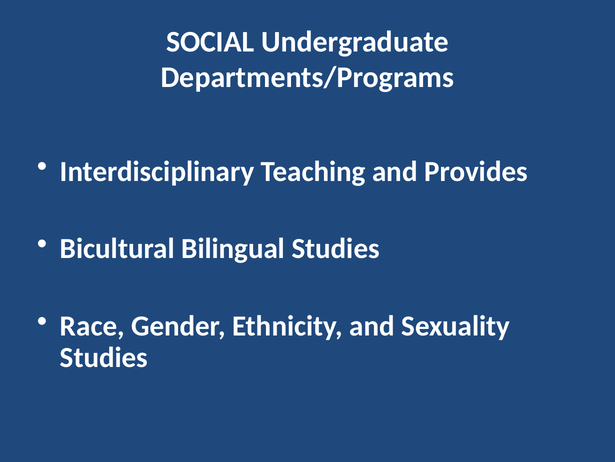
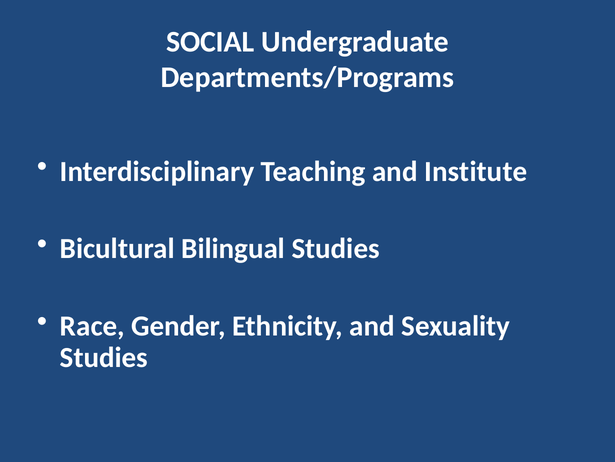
Provides: Provides -> Institute (476, 171)
